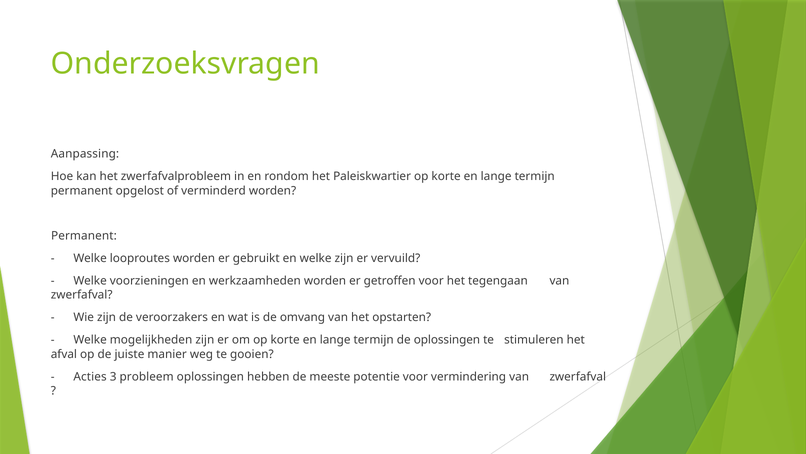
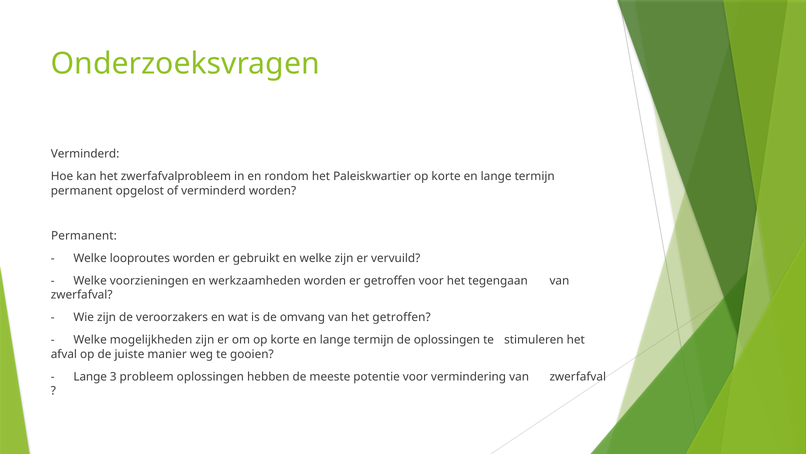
Aanpassing: Aanpassing -> Verminderd (85, 154)
het opstarten: opstarten -> getroffen (402, 317)
Acties: Acties -> Lange (90, 376)
